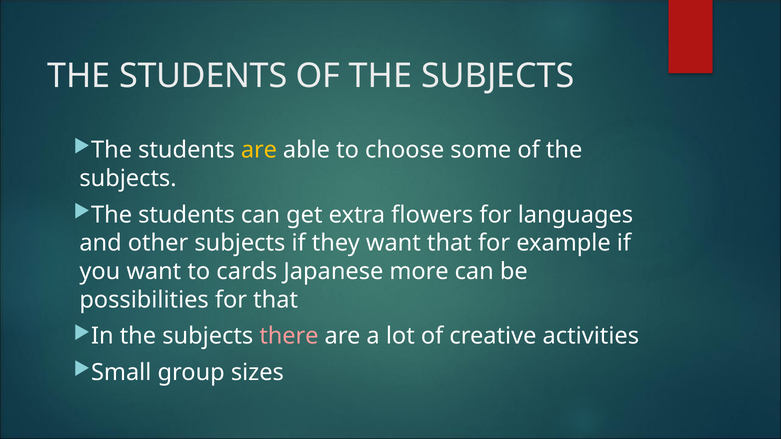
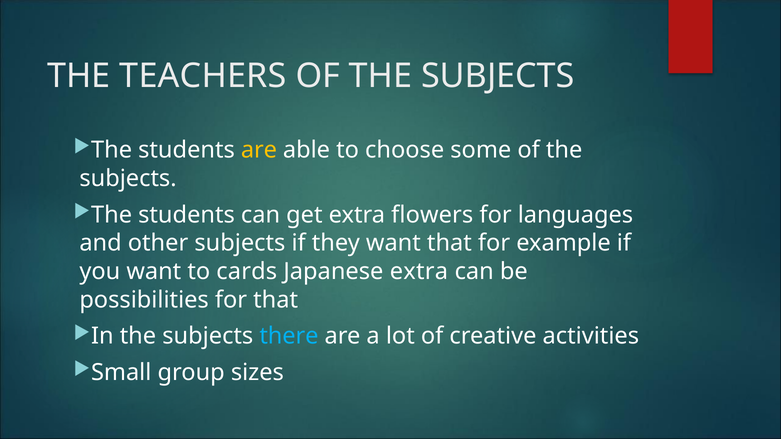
STUDENTS: STUDENTS -> TEACHERS (203, 76)
Japanese more: more -> extra (419, 272)
there colour: pink -> light blue (289, 336)
